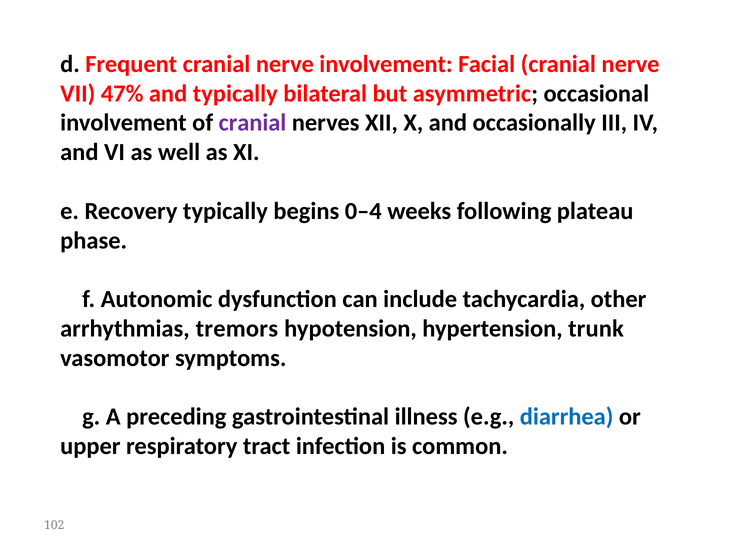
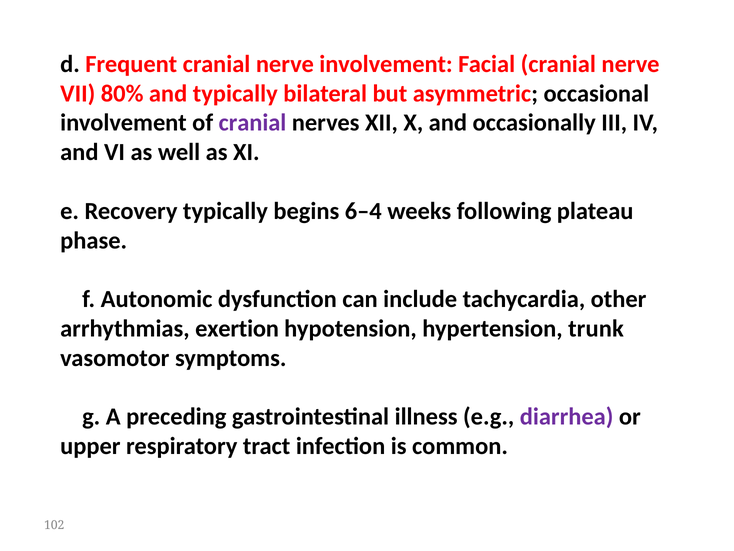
47%: 47% -> 80% (122, 93)
0–4: 0–4 -> 6–4 (363, 211)
tremors: tremors -> exertion (237, 328)
diarrhea colour: blue -> purple (567, 416)
